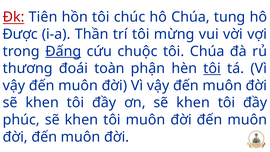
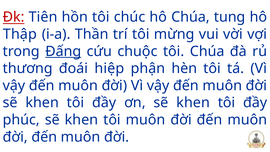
Được: Được -> Thập (20, 34)
toàn: toàn -> hiệp (109, 68)
tôi underline: present -> none (212, 68)
